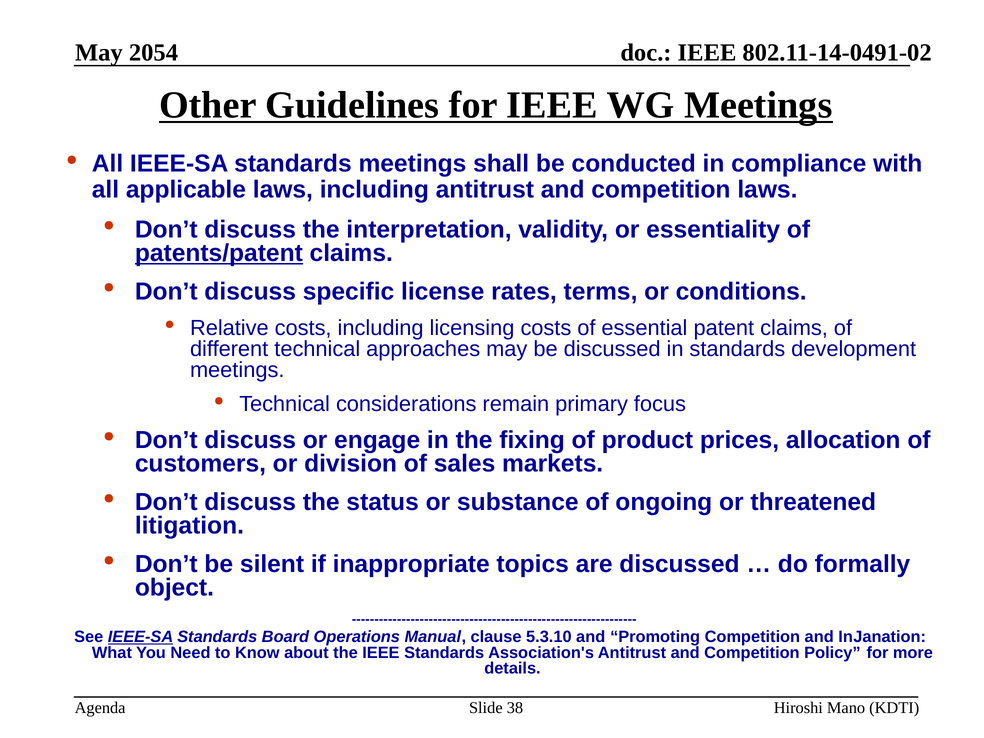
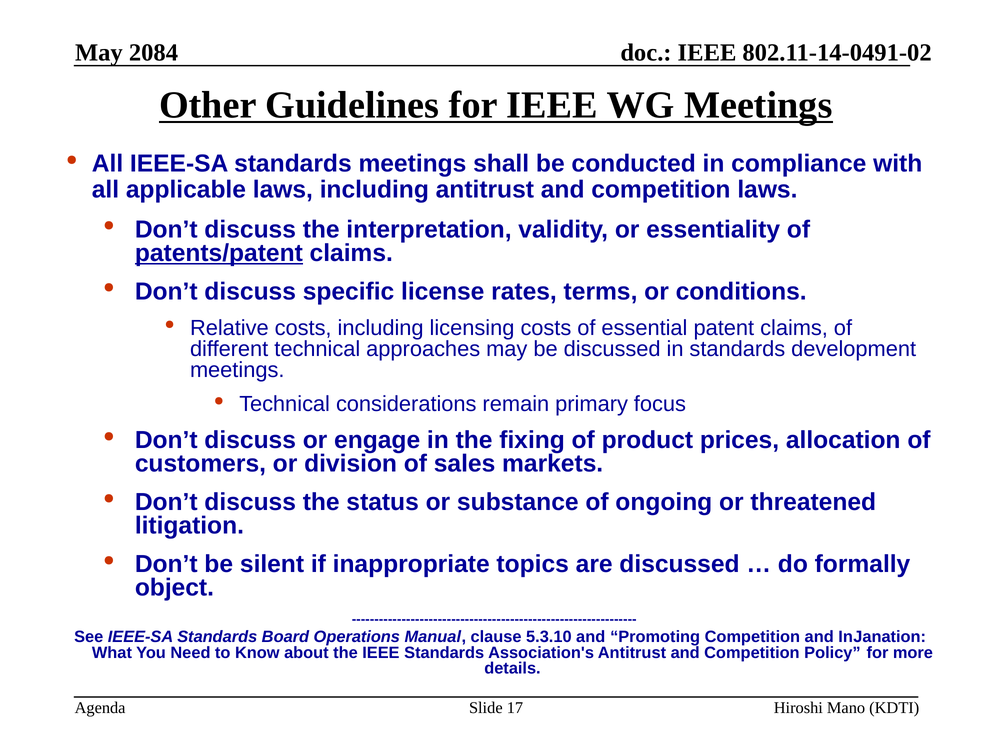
2054: 2054 -> 2084 (154, 53)
IEEE-SA underline: present -> none (141, 637)
38: 38 -> 17 (515, 708)
